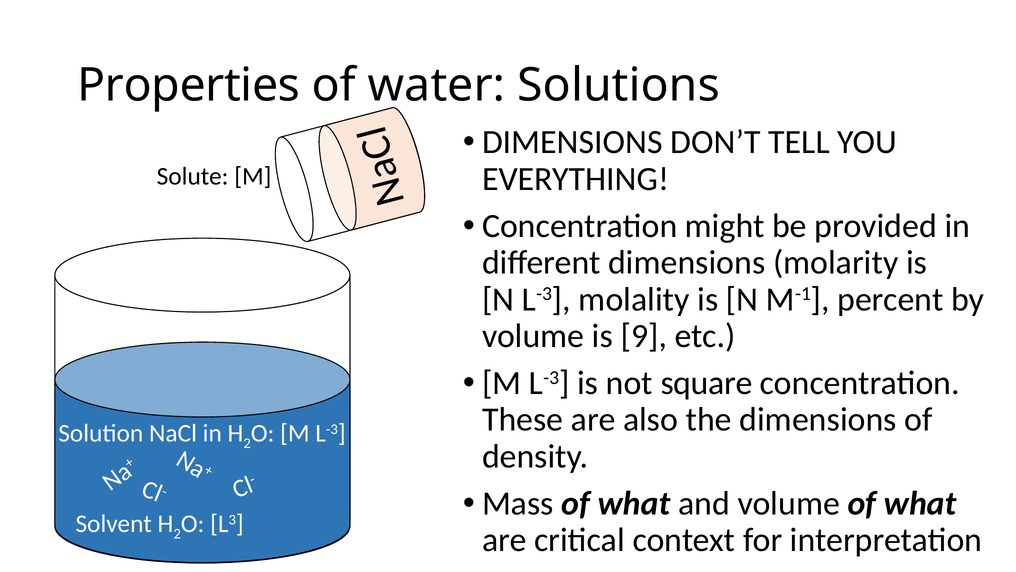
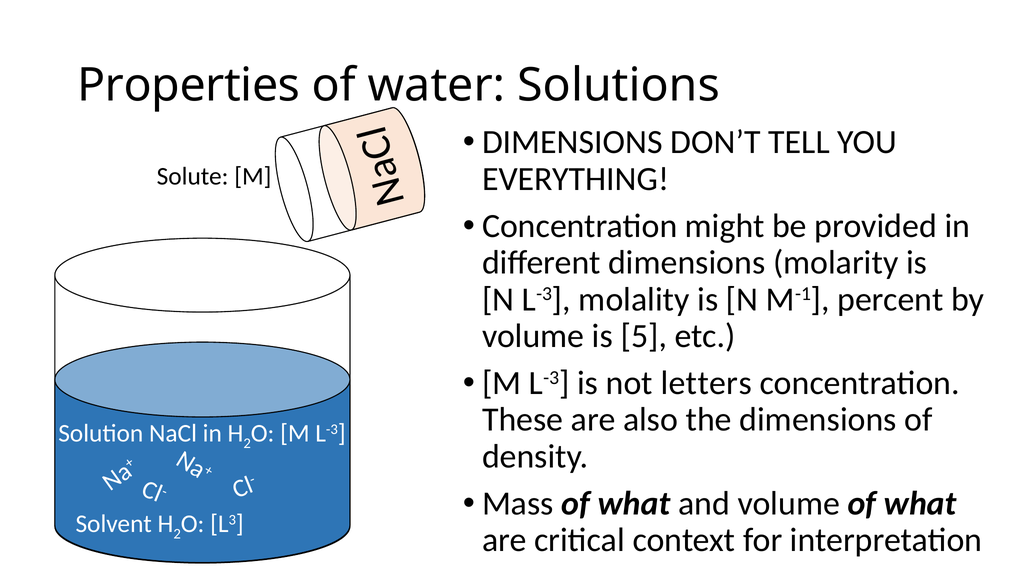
9: 9 -> 5 (644, 336)
square: square -> letters (706, 383)
